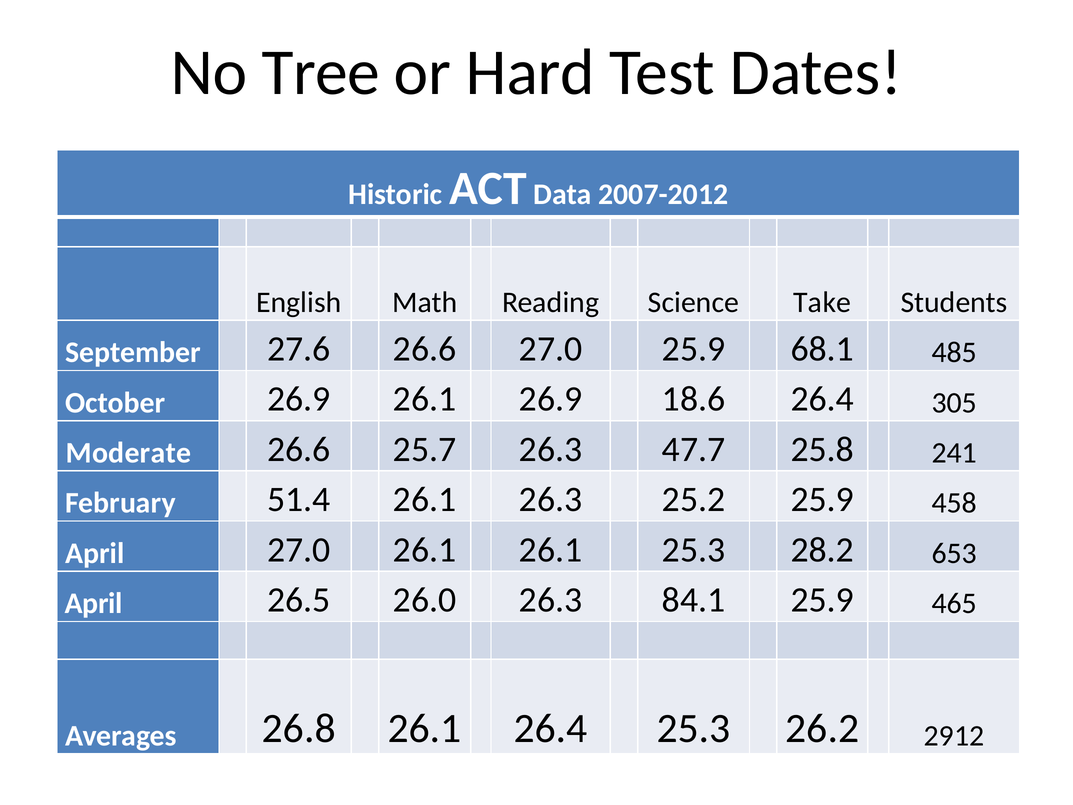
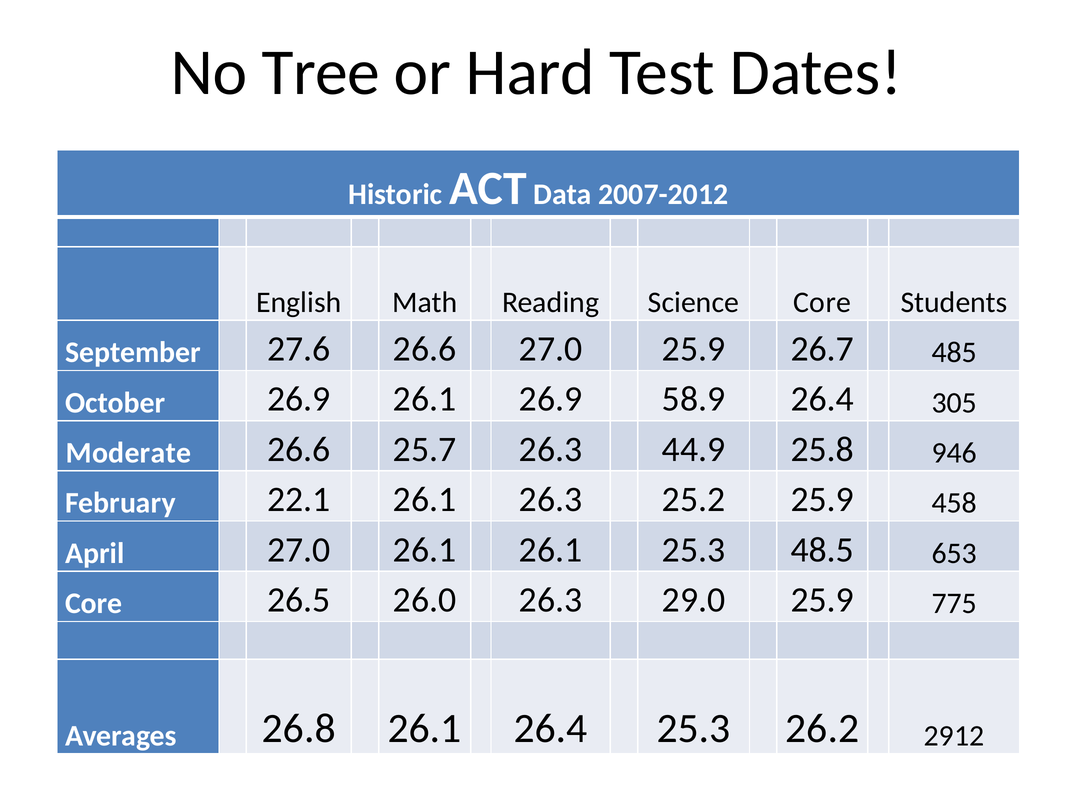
Science Take: Take -> Core (822, 302)
68.1: 68.1 -> 26.7 (822, 349)
18.6: 18.6 -> 58.9 (694, 399)
47.7: 47.7 -> 44.9 (694, 449)
241: 241 -> 946 (954, 453)
51.4: 51.4 -> 22.1 (299, 499)
28.2: 28.2 -> 48.5 (822, 550)
April: April -> Core (94, 603)
84.1: 84.1 -> 29.0 (694, 600)
465: 465 -> 775 (954, 603)
